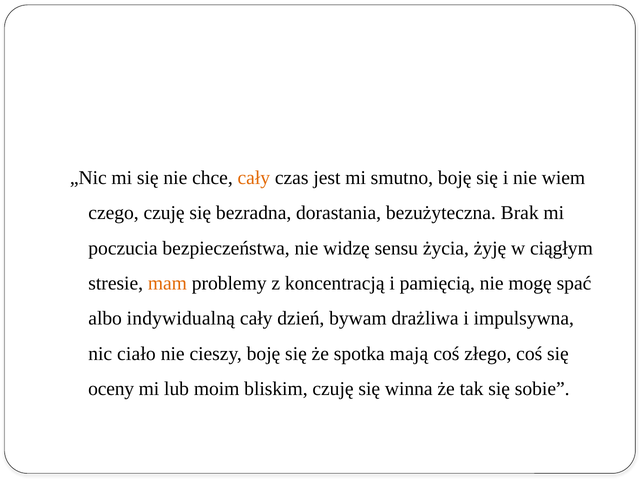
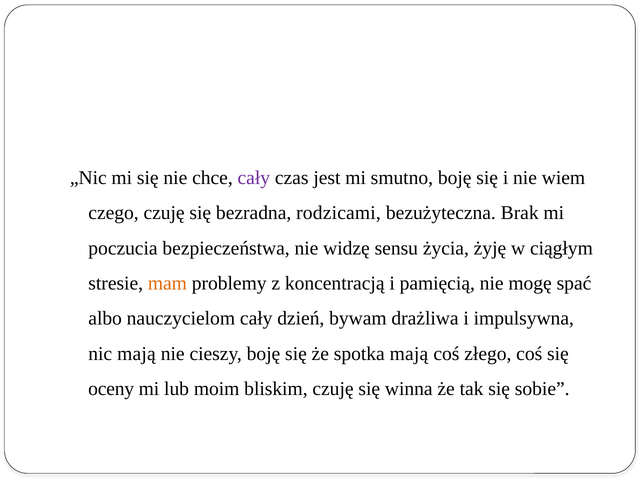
cały colour: orange -> purple (254, 178)
dorastania: dorastania -> rodzicami (338, 213)
indywidualną: indywidualną -> nauczycielom (181, 318)
nic ciało: ciało -> mają (136, 354)
